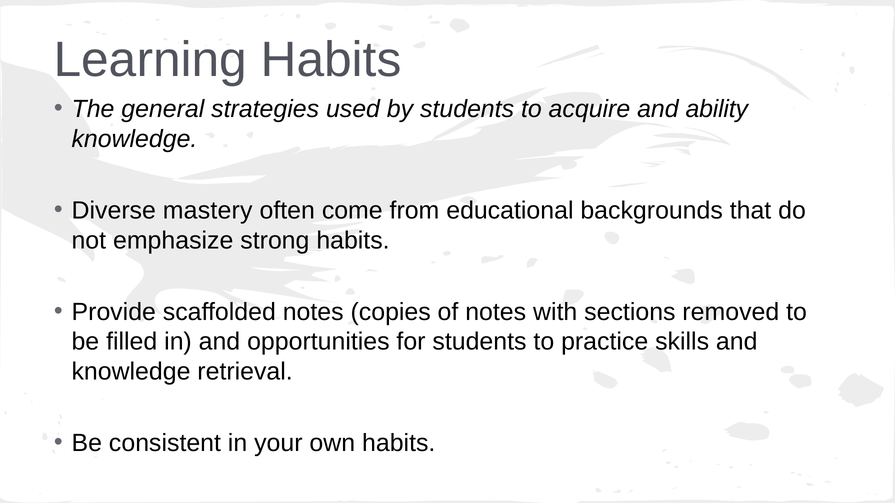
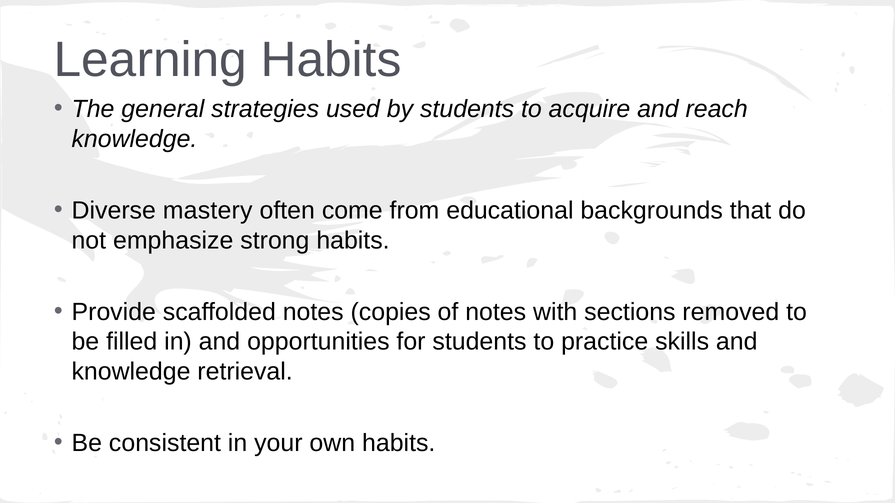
ability: ability -> reach (717, 109)
